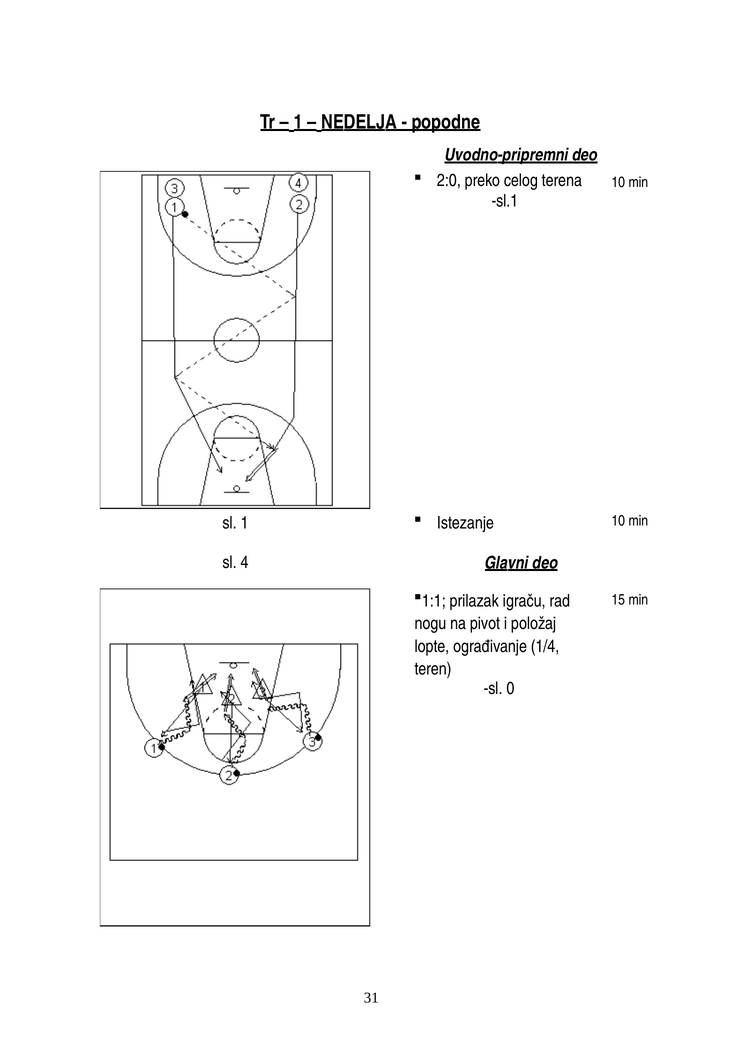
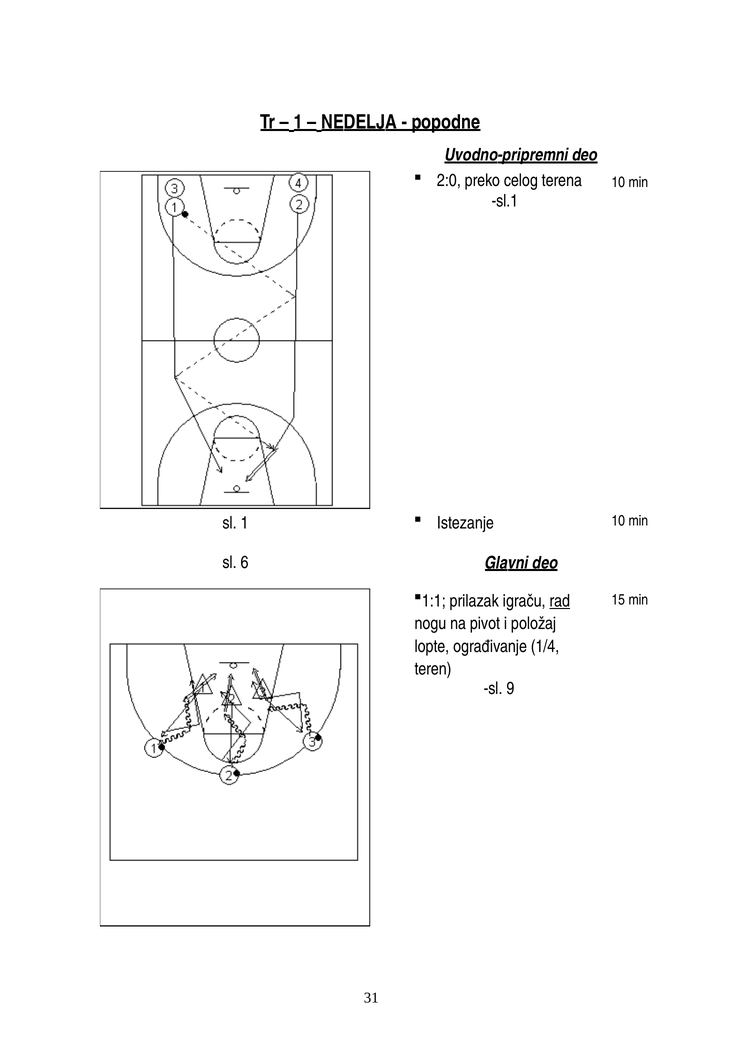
4: 4 -> 6 (245, 563)
rad underline: none -> present (560, 601)
0: 0 -> 9 (510, 689)
